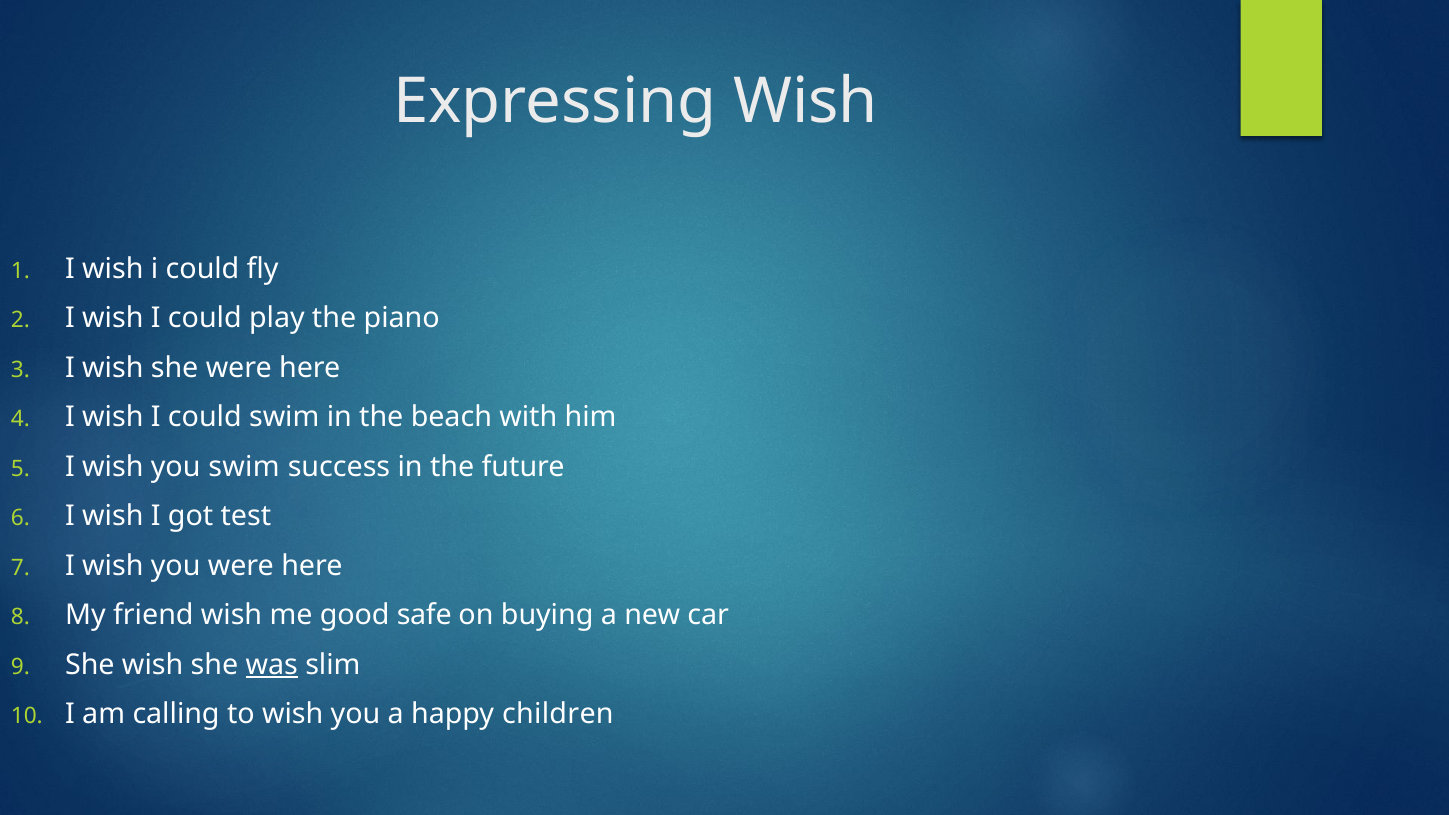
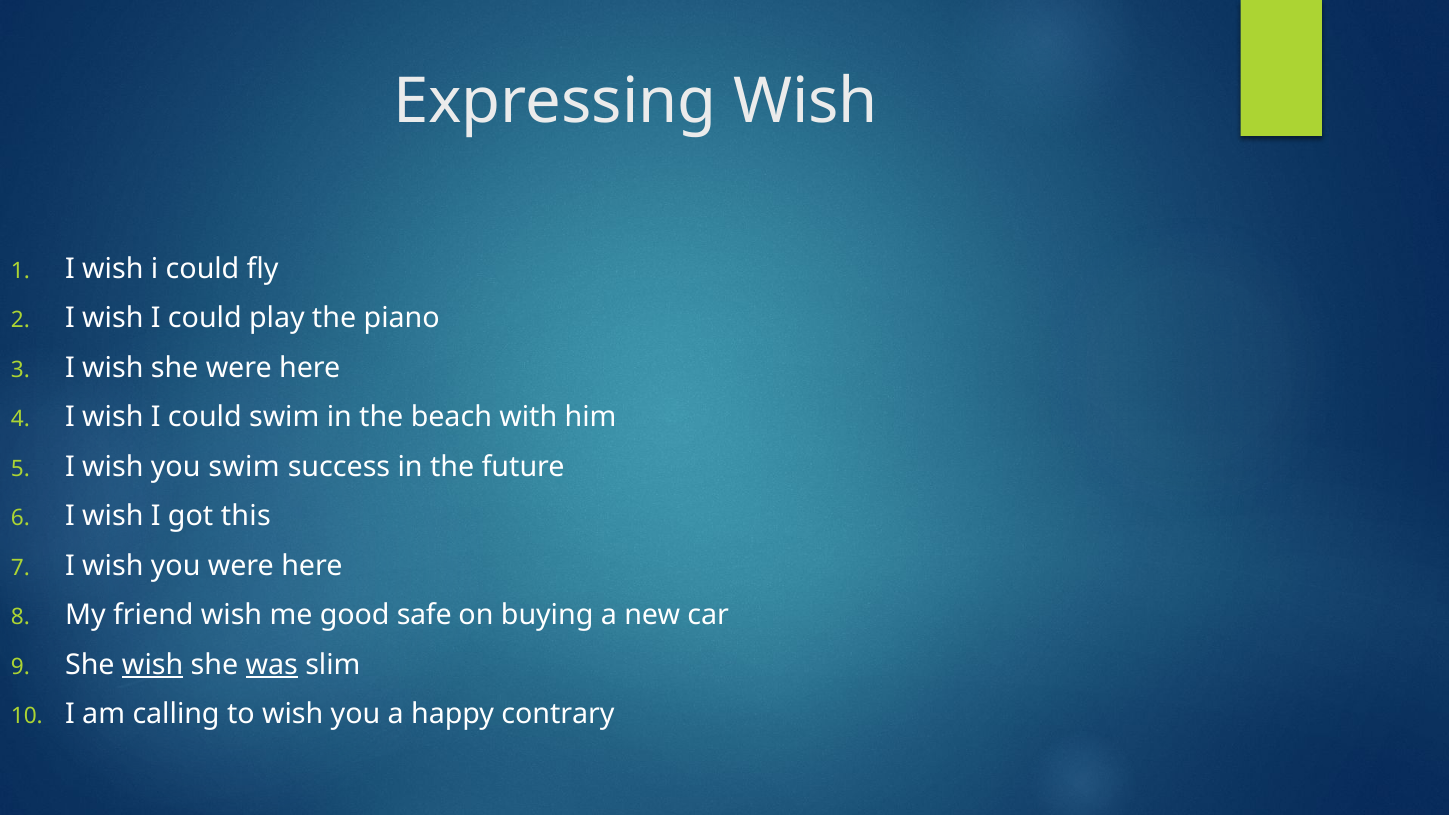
test: test -> this (246, 516)
wish underline: none -> present (153, 665)
children: children -> contrary (558, 714)
